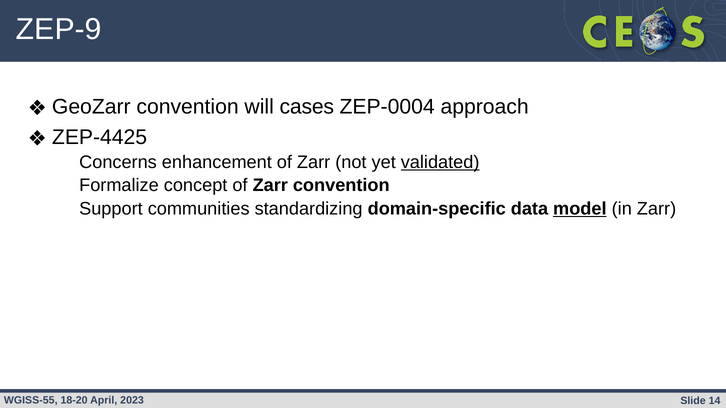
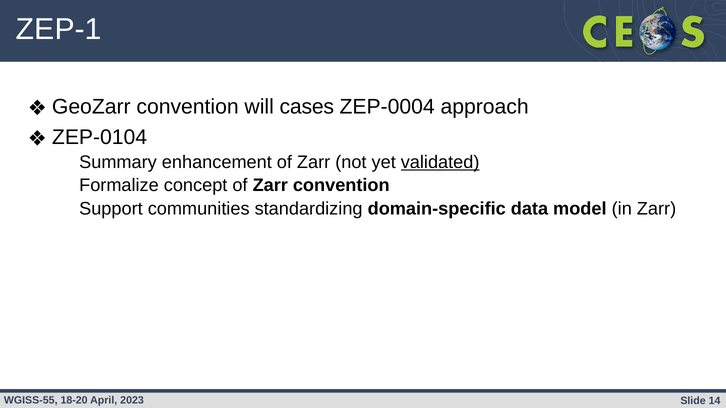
ZEP-9: ZEP-9 -> ZEP-1 (59, 29)
ZEP-4425: ZEP-4425 -> ZEP-0104 (100, 137)
Concerns: Concerns -> Summary (118, 162)
model underline: present -> none (580, 209)
